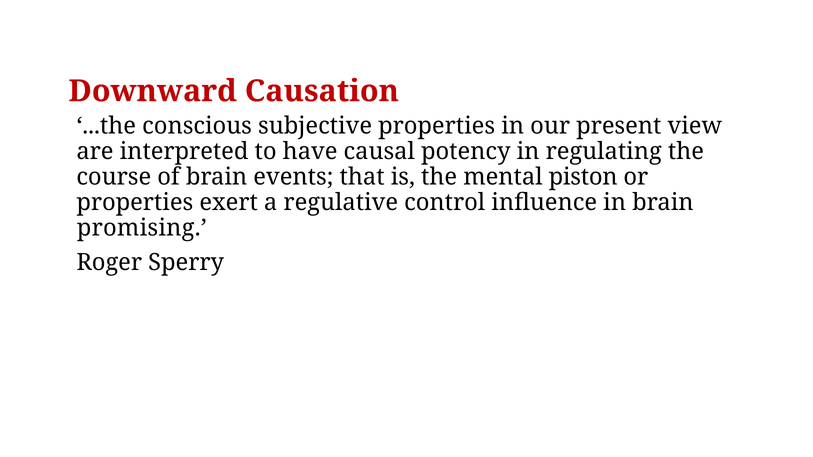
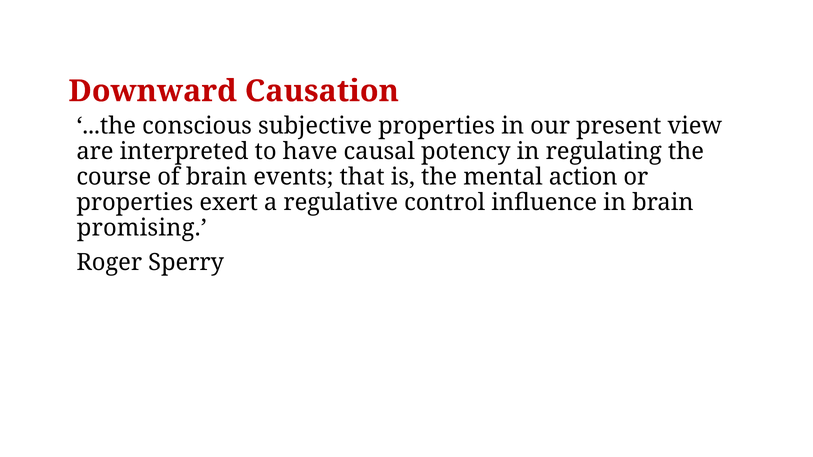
piston: piston -> action (583, 177)
